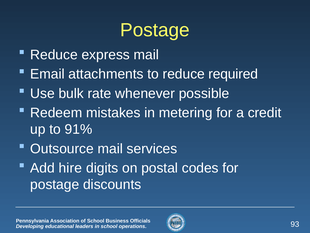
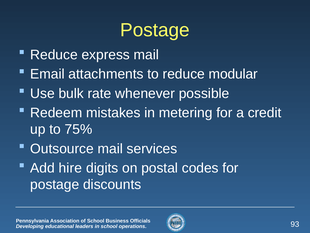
required: required -> modular (233, 74)
91%: 91% -> 75% (79, 129)
